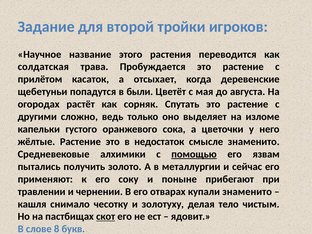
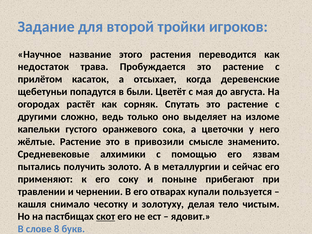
солдатская: солдатская -> недостаток (43, 67)
недостаток: недостаток -> привозили (159, 142)
помощью underline: present -> none (194, 154)
купали знаменито: знаменито -> пользуется (247, 192)
